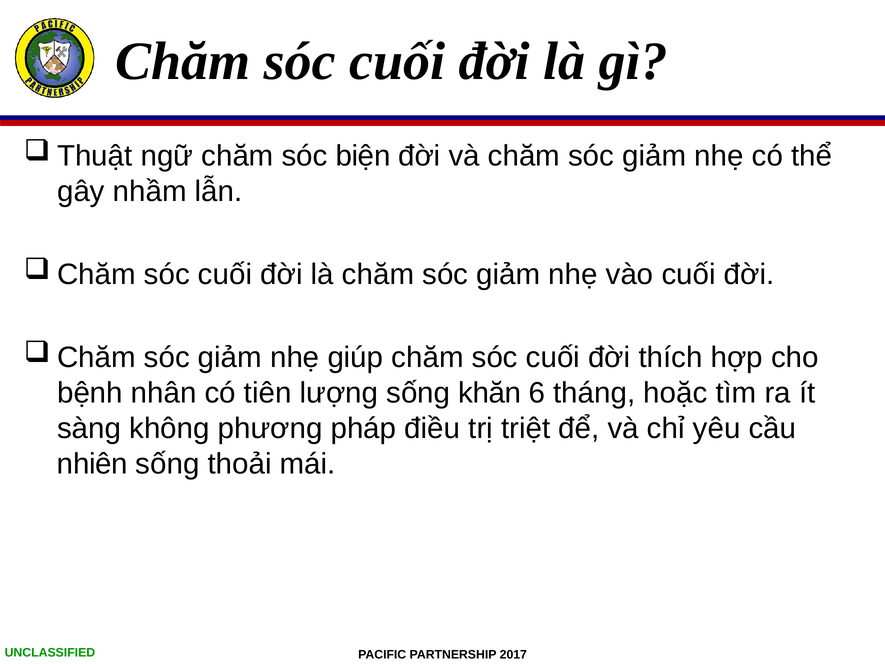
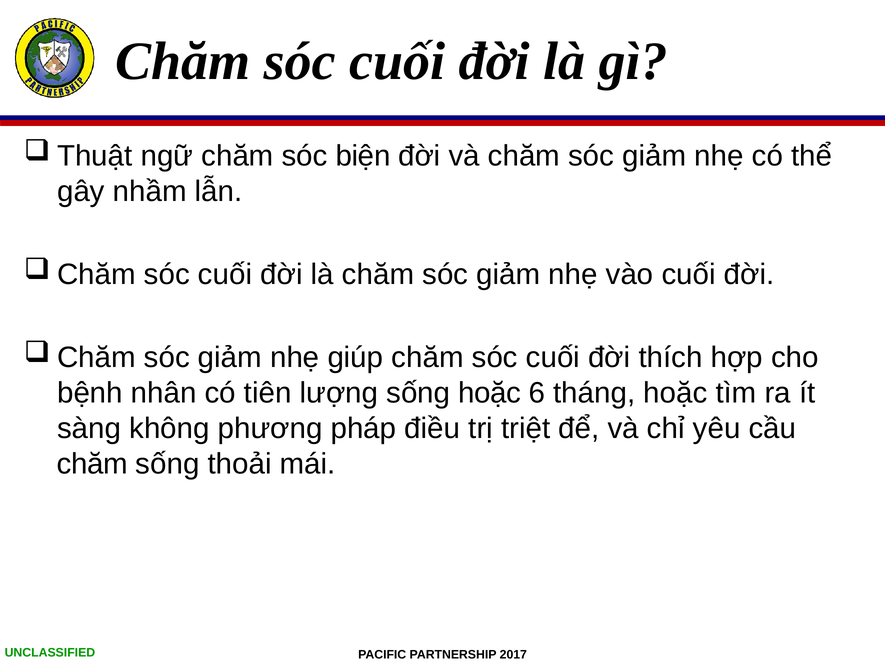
sống khăn: khăn -> hoặc (490, 393)
nhiên: nhiên -> chăm (92, 464)
